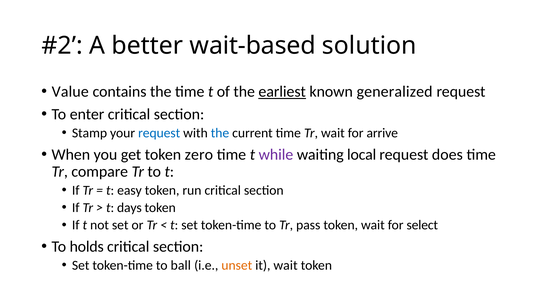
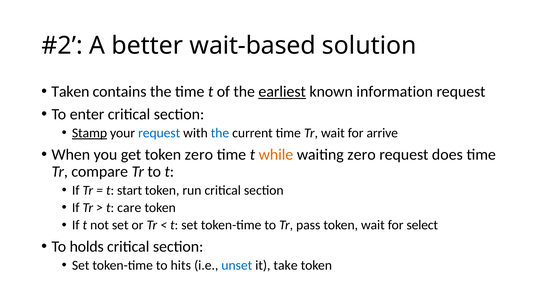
Value: Value -> Taken (70, 92)
generalized: generalized -> information (395, 92)
Stamp underline: none -> present (90, 133)
while colour: purple -> orange (276, 155)
waiting local: local -> zero (362, 155)
easy: easy -> start (130, 191)
days: days -> care (129, 208)
ball: ball -> hits (181, 266)
unset colour: orange -> blue (237, 266)
it wait: wait -> take (286, 266)
